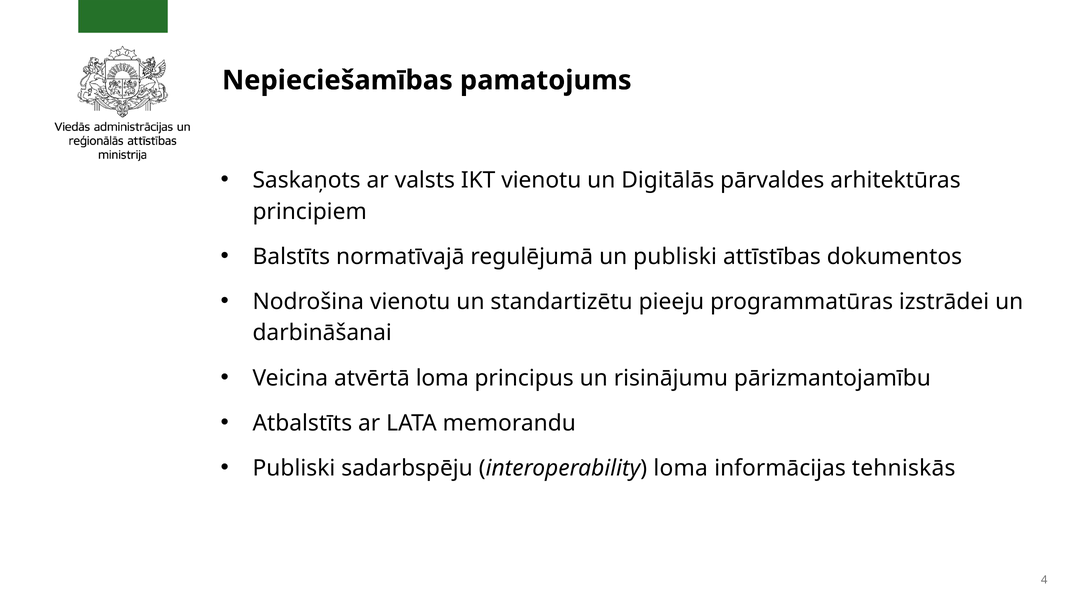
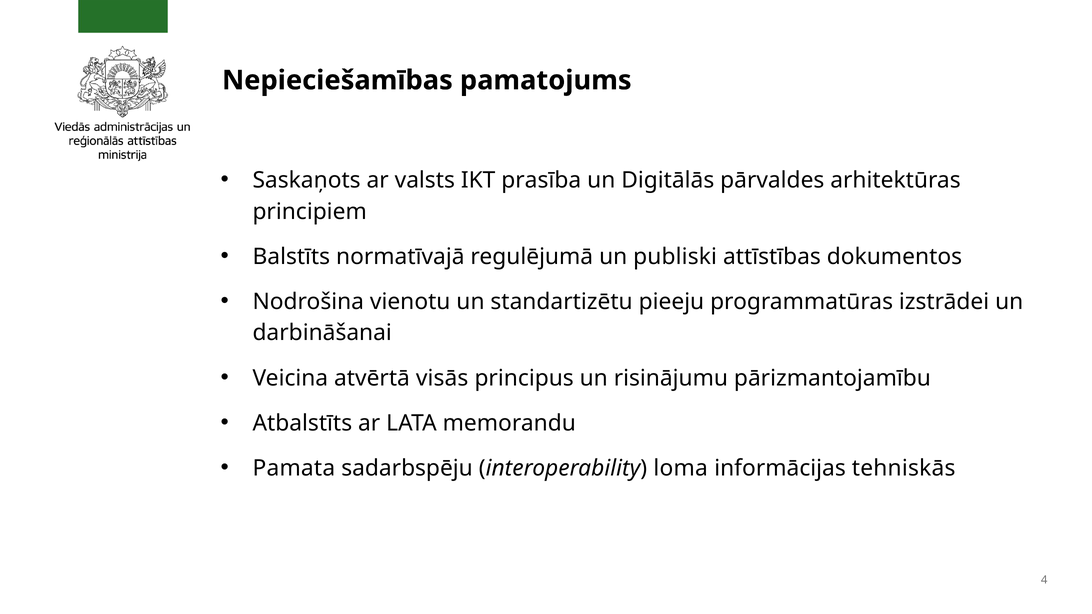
IKT vienotu: vienotu -> prasība (541, 180)
atvērtā loma: loma -> visās (442, 378)
Publiski: Publiski -> Pamata (294, 468)
